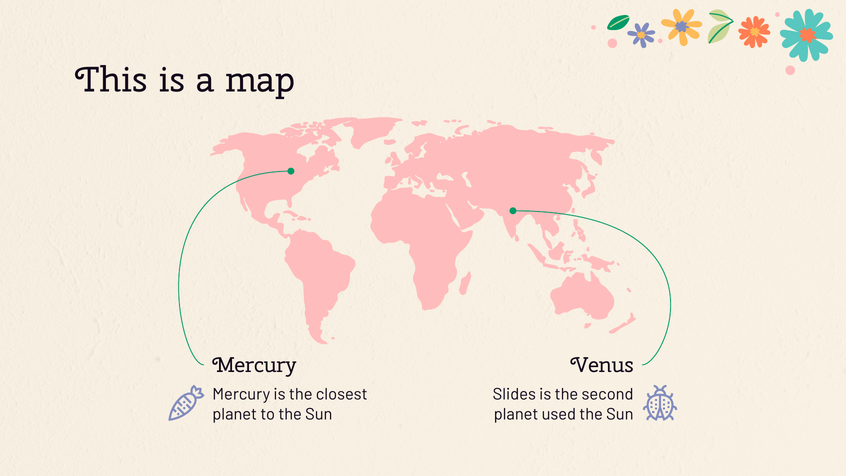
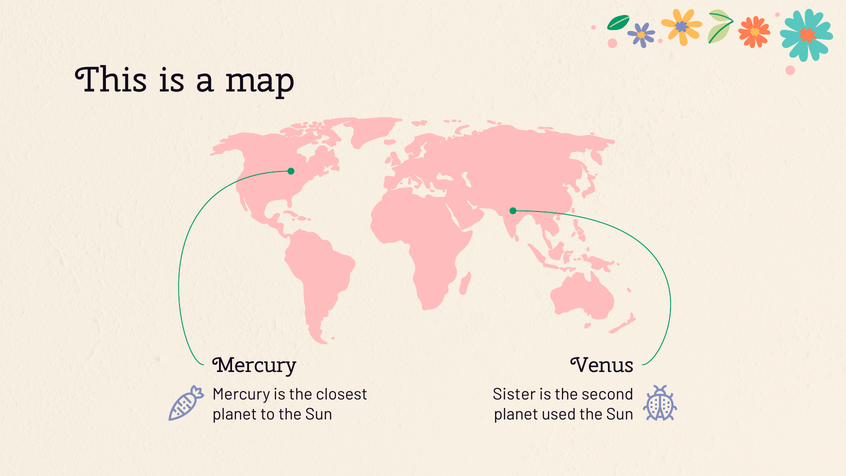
Slides: Slides -> Sister (514, 394)
